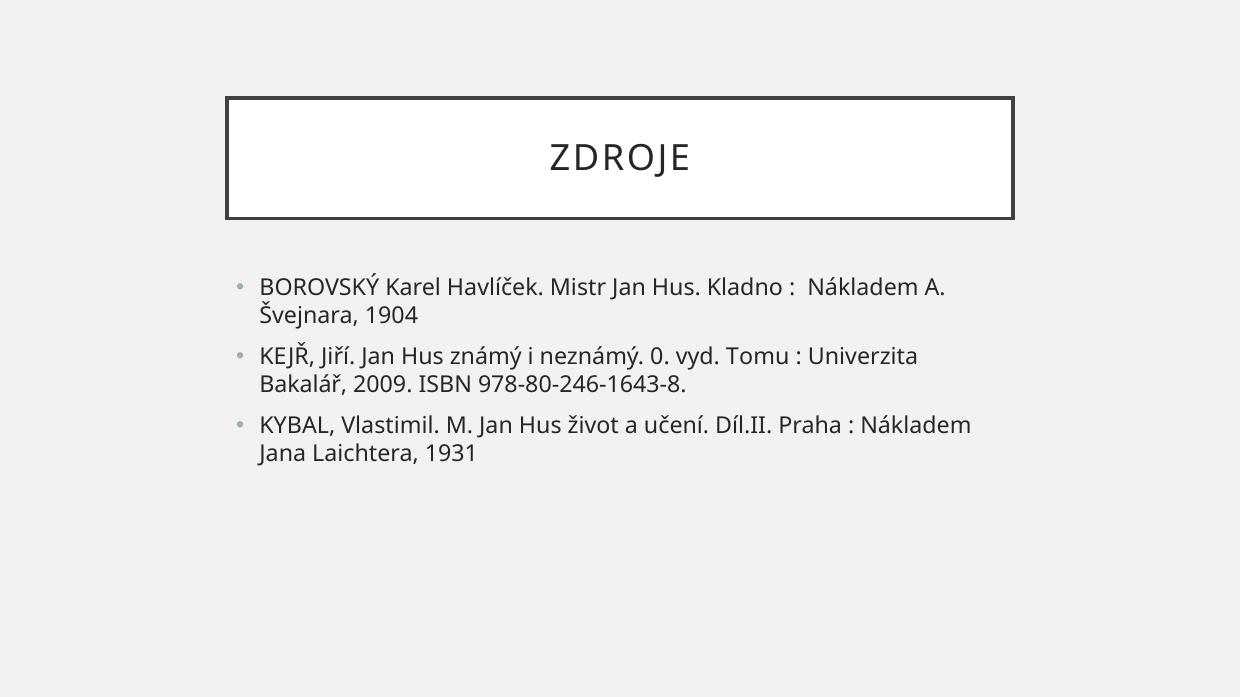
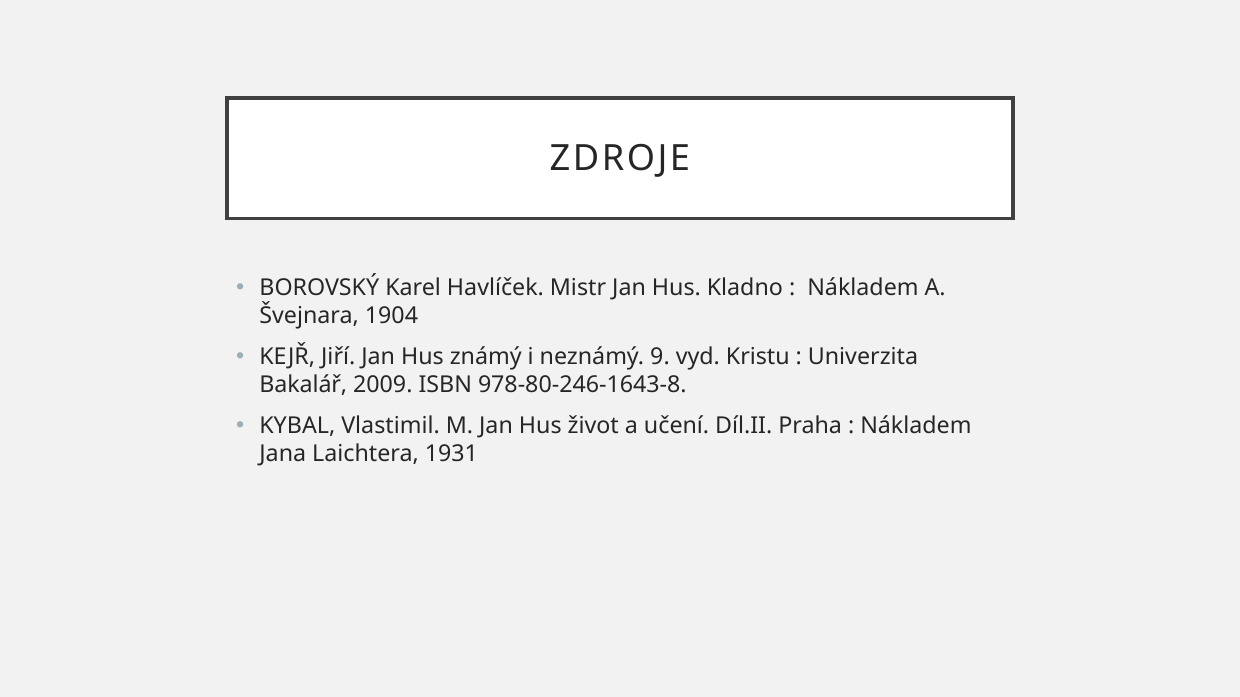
0: 0 -> 9 (660, 357)
Tomu: Tomu -> Kristu (758, 357)
